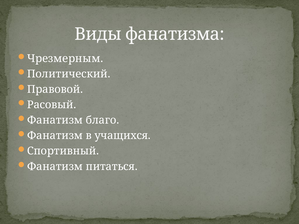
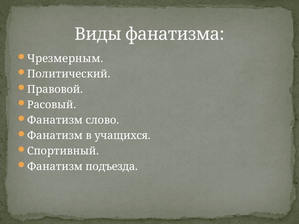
благо: благо -> слово (102, 120)
питаться: питаться -> подъезда (112, 167)
